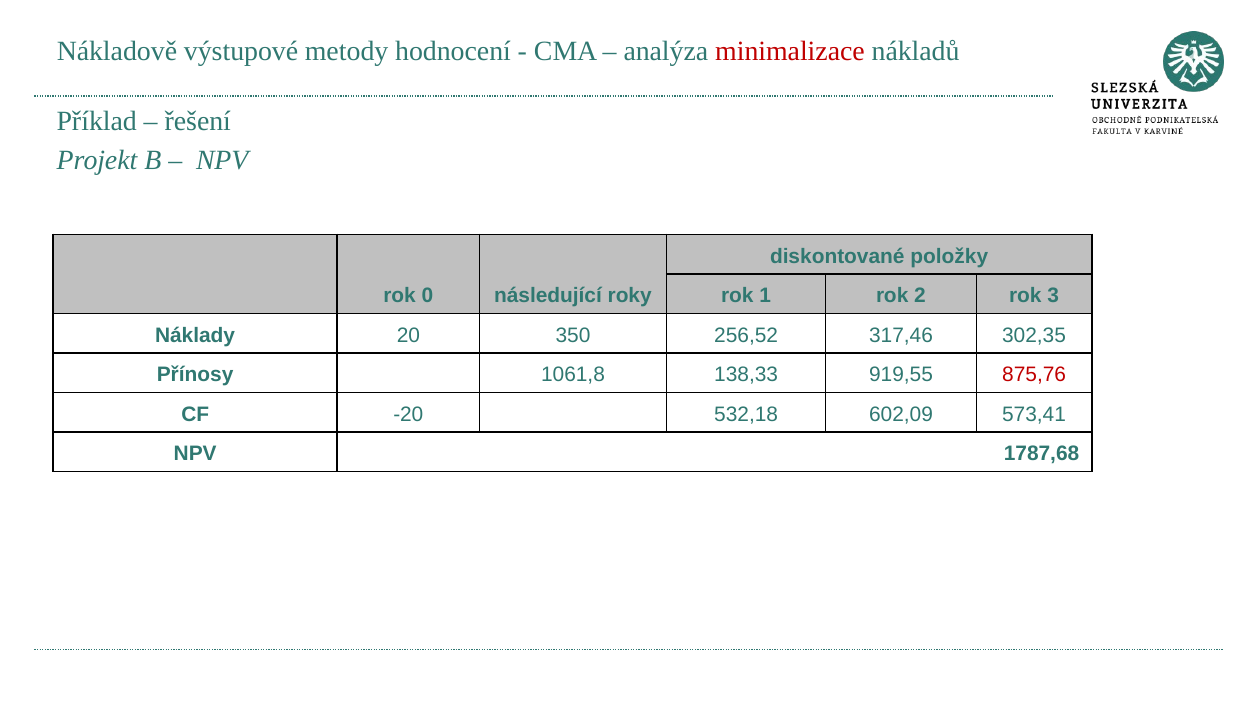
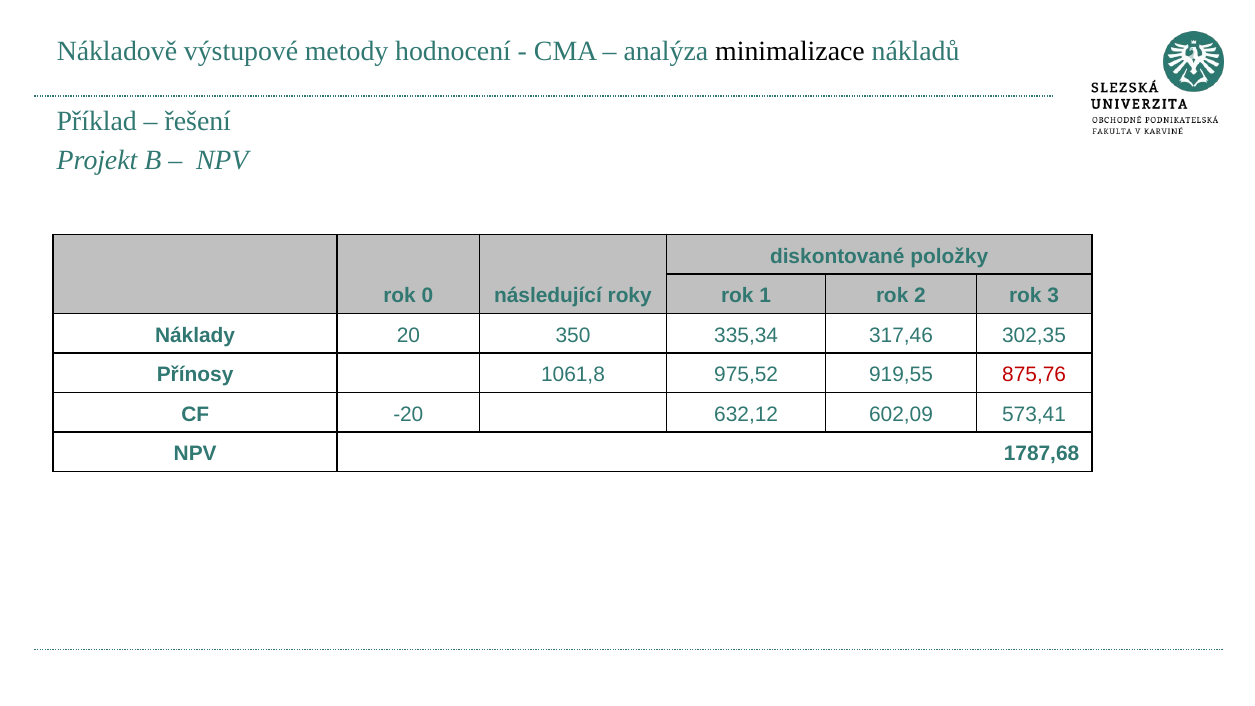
minimalizace colour: red -> black (790, 52)
256,52: 256,52 -> 335,34 (746, 335)
138,33: 138,33 -> 975,52 (746, 375)
532,18: 532,18 -> 632,12 (746, 414)
